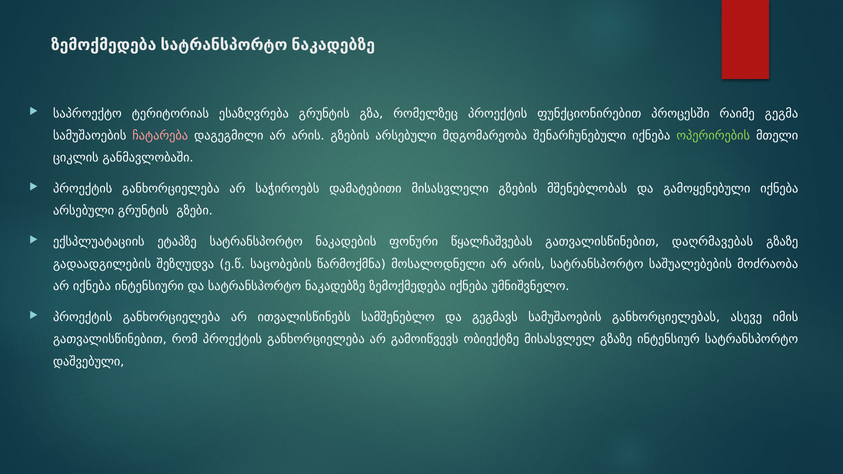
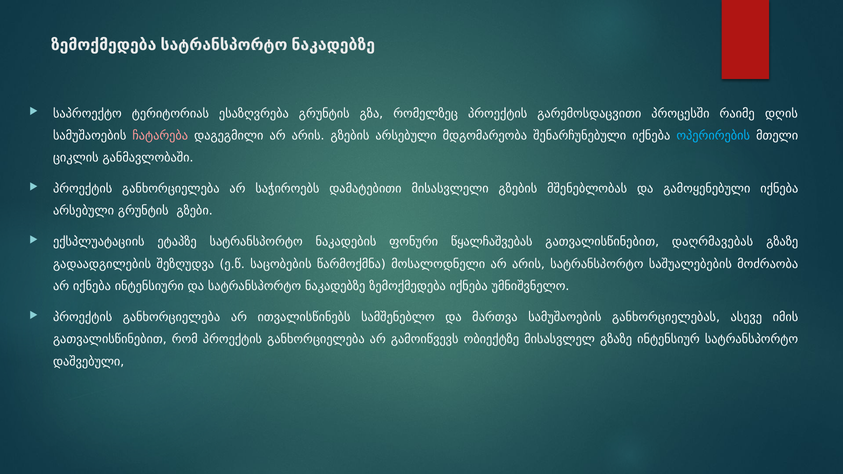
ფუნქციონირებით: ფუნქციონირებით -> გარემოსდაცვითი (589, 114)
გეგმა: გეგმა -> დღის (781, 114)
ოპერირების colour: light green -> light blue (713, 136)
გეგმავს: გეგმავს -> მართვა (495, 317)
